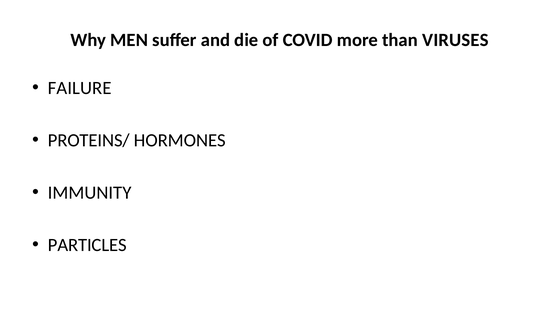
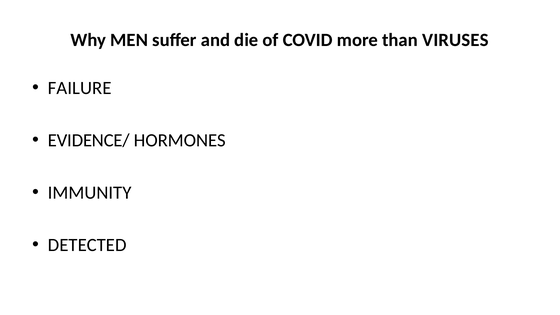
PROTEINS/: PROTEINS/ -> EVIDENCE/ (89, 140)
PARTICLES: PARTICLES -> DETECTED (87, 245)
